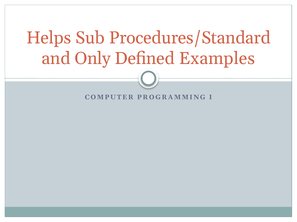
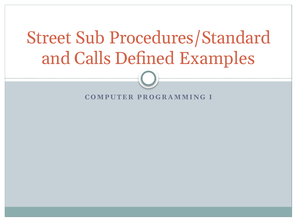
Helps: Helps -> Street (49, 38)
Only: Only -> Calls (93, 59)
